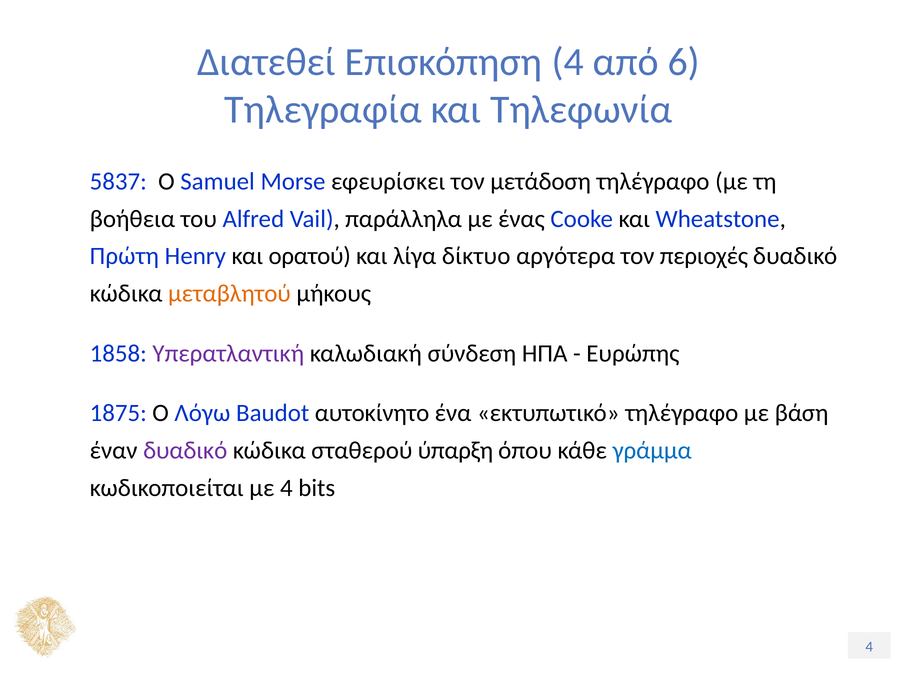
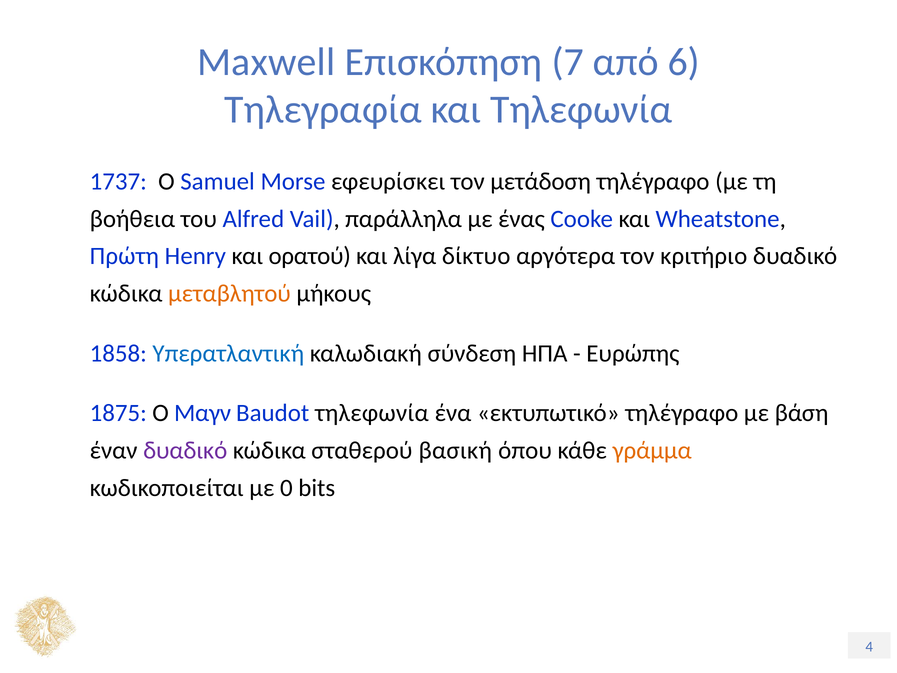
Διατεθεί: Διατεθεί -> Maxwell (266, 62)
Επισκόπηση 4: 4 -> 7 (568, 62)
5837: 5837 -> 1737 (118, 181)
περιοχές: περιοχές -> κριτήριο (704, 256)
Υπερατλαντική colour: purple -> blue (228, 353)
Λόγω: Λόγω -> Μαγν (203, 413)
Baudot αυτοκίνητο: αυτοκίνητο -> τηλεφωνία (372, 413)
ύπαρξη: ύπαρξη -> βασική (455, 450)
γράμμα colour: blue -> orange (652, 450)
με 4: 4 -> 0 (286, 488)
